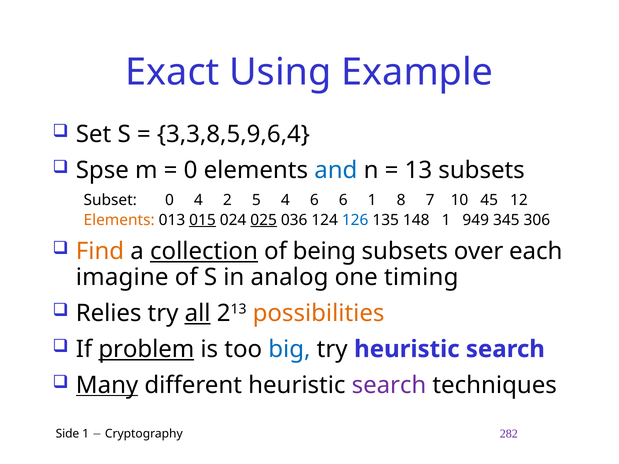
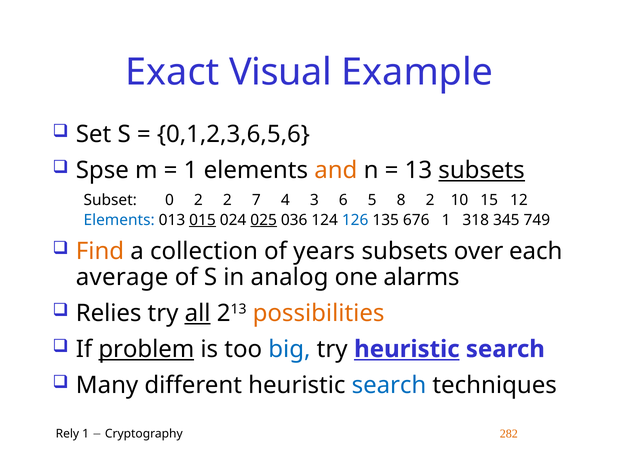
Using: Using -> Visual (281, 72)
3,3,8,5,9,6,4: 3,3,8,5,9,6,4 -> 0,1,2,3,6,5,6 (233, 135)
0: 0 -> 1 (191, 171)
and colour: blue -> orange (336, 171)
subsets underline: none -> present (482, 171)
0 4: 4 -> 2 (198, 200)
5: 5 -> 7 (256, 200)
4 6: 6 -> 3 (314, 200)
6 1: 1 -> 5 (372, 200)
8 7: 7 -> 2 (430, 200)
45: 45 -> 15 (489, 200)
Elements colour: orange -> blue (119, 220)
148: 148 -> 676 (416, 220)
949: 949 -> 318 (476, 220)
306: 306 -> 749 (537, 220)
collection underline: present -> none (204, 251)
being: being -> years (324, 251)
imagine: imagine -> average (122, 277)
timing: timing -> alarms (422, 277)
heuristic underline: none -> present (407, 349)
Many underline: present -> none (107, 385)
search colour: purple -> blue (389, 385)
Side: Side -> Rely (67, 434)
282 colour: purple -> orange (509, 434)
